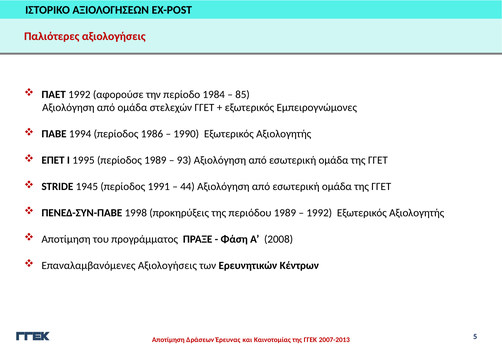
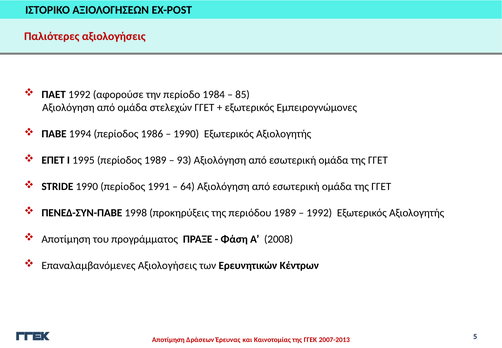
STRIDE 1945: 1945 -> 1990 (87, 186)
44: 44 -> 64 (187, 186)
